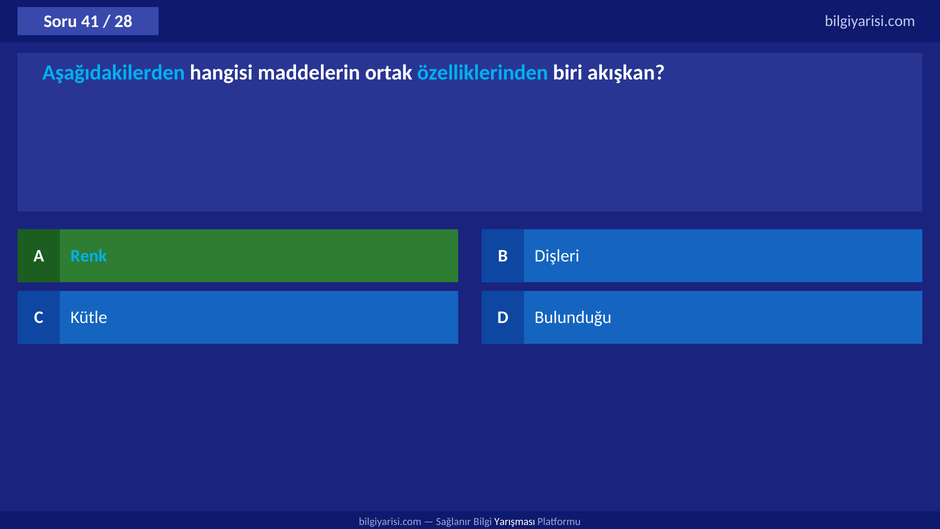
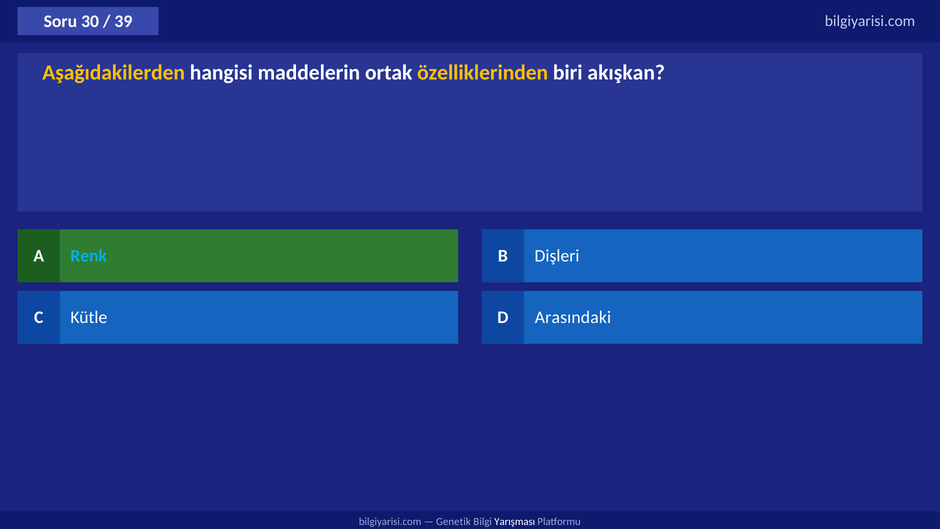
41: 41 -> 30 (90, 21)
28: 28 -> 39 (123, 21)
Aşağıdakilerden colour: light blue -> yellow (114, 72)
özelliklerinden colour: light blue -> yellow (483, 72)
Bulunduğu: Bulunduğu -> Arasındaki (573, 317)
Sağlanır: Sağlanır -> Genetik (453, 521)
